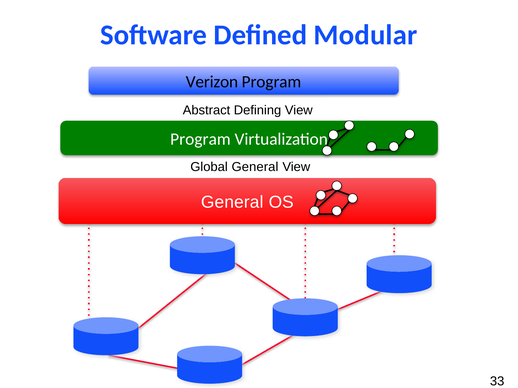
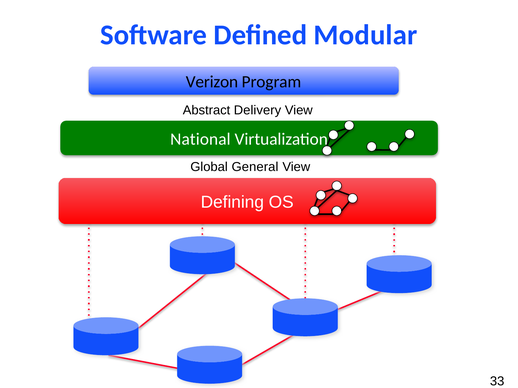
Defining: Defining -> Delivery (257, 110)
Program: Program -> National (200, 139)
General: General -> Defining (232, 202)
